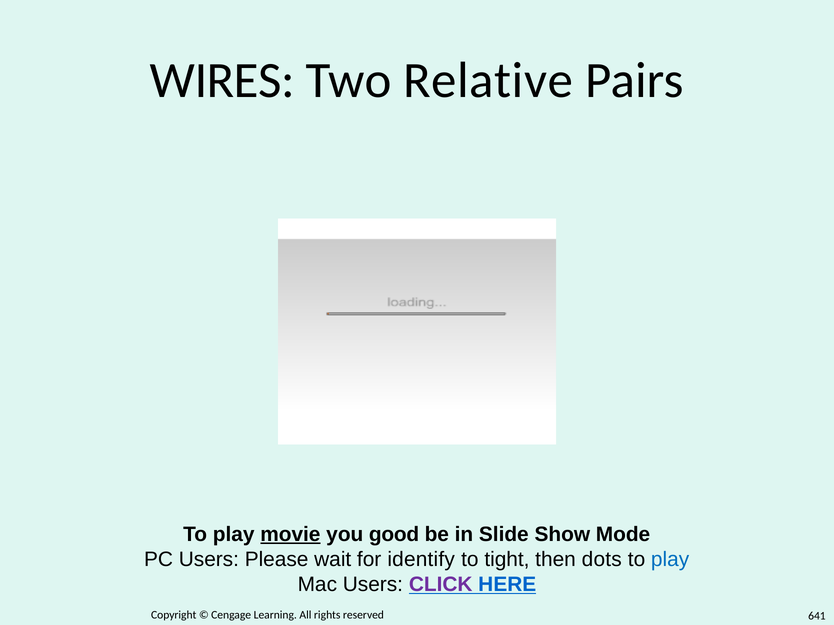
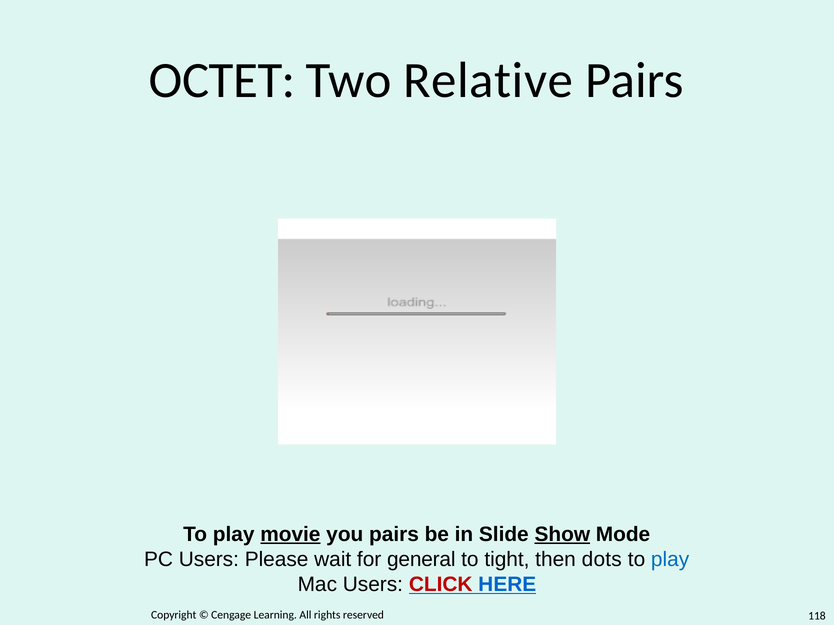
WIRES: WIRES -> OCTET (222, 81)
you good: good -> pairs (394, 535)
Show underline: none -> present (562, 535)
identify: identify -> general (421, 560)
CLICK colour: purple -> red (441, 585)
641: 641 -> 118 (817, 617)
